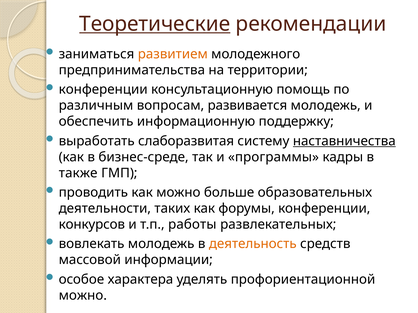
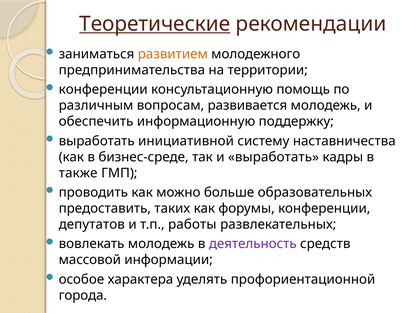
слаборазвитая: слаборазвитая -> инициативной (186, 141)
наставничества underline: present -> none (344, 141)
и программы: программы -> выработать (274, 157)
деятельности: деятельности -> предоставить (105, 209)
конкурсов: конкурсов -> депутатов (92, 225)
деятельность colour: orange -> purple (253, 244)
можно: можно -> города (83, 296)
